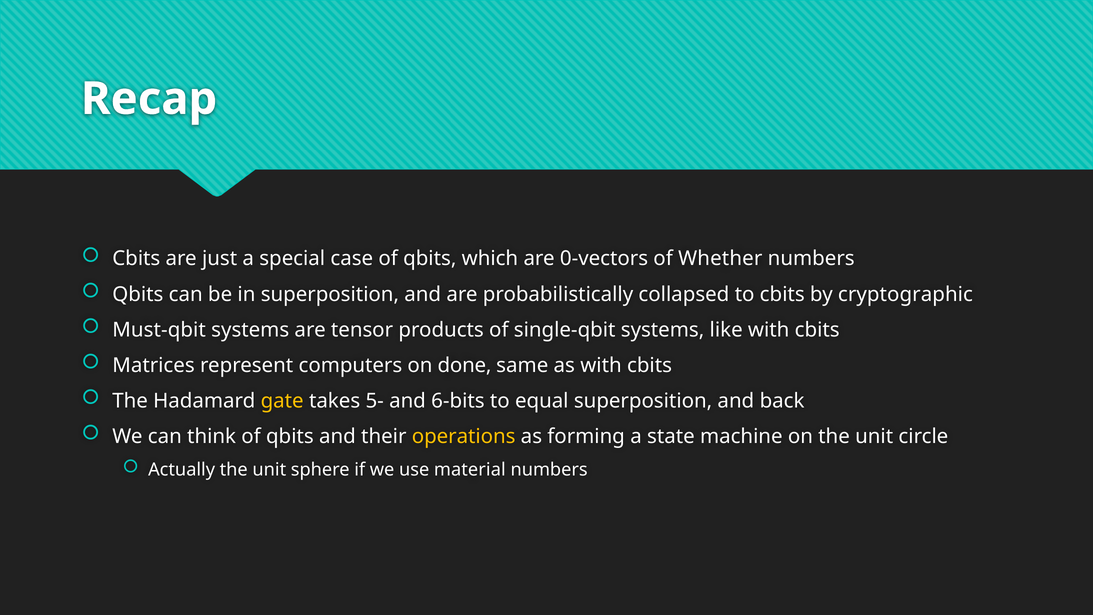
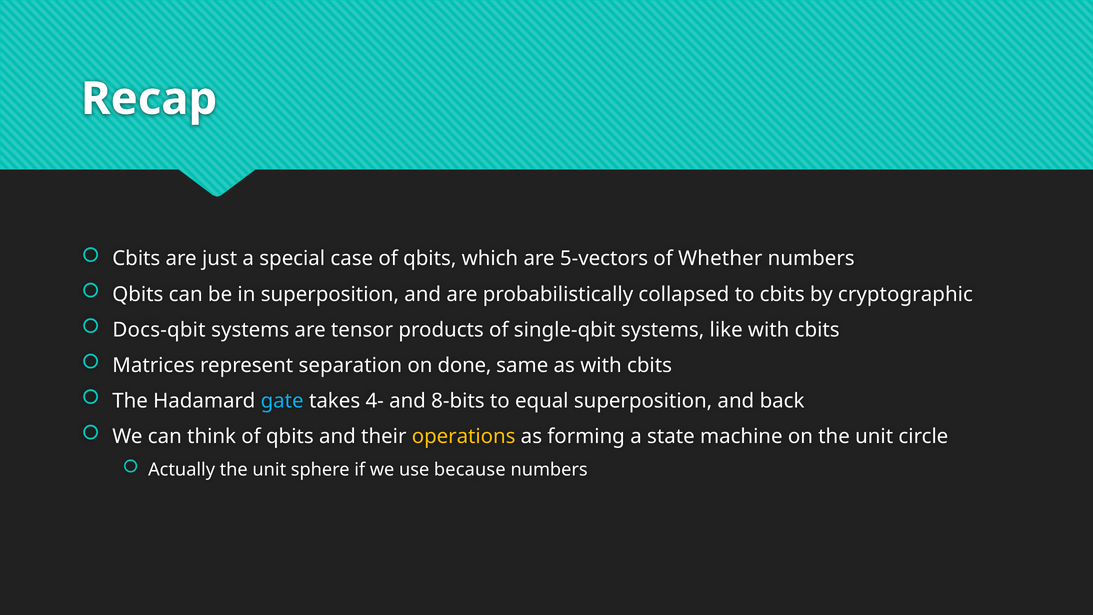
0-vectors: 0-vectors -> 5-vectors (604, 259)
Must-qbit: Must-qbit -> Docs-qbit (159, 330)
computers: computers -> separation (350, 365)
gate colour: yellow -> light blue (282, 401)
5-: 5- -> 4- (375, 401)
6-bits: 6-bits -> 8-bits (458, 401)
material: material -> because (470, 470)
